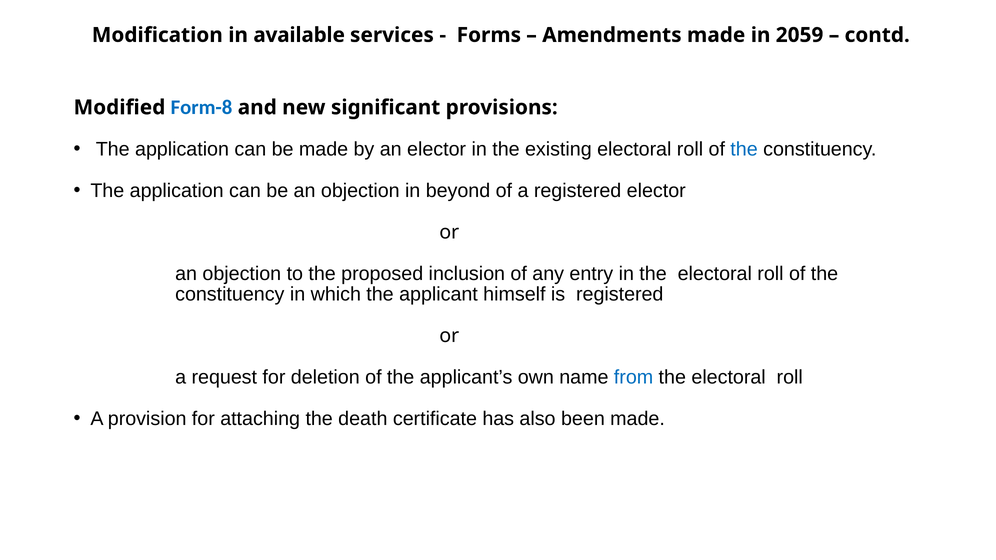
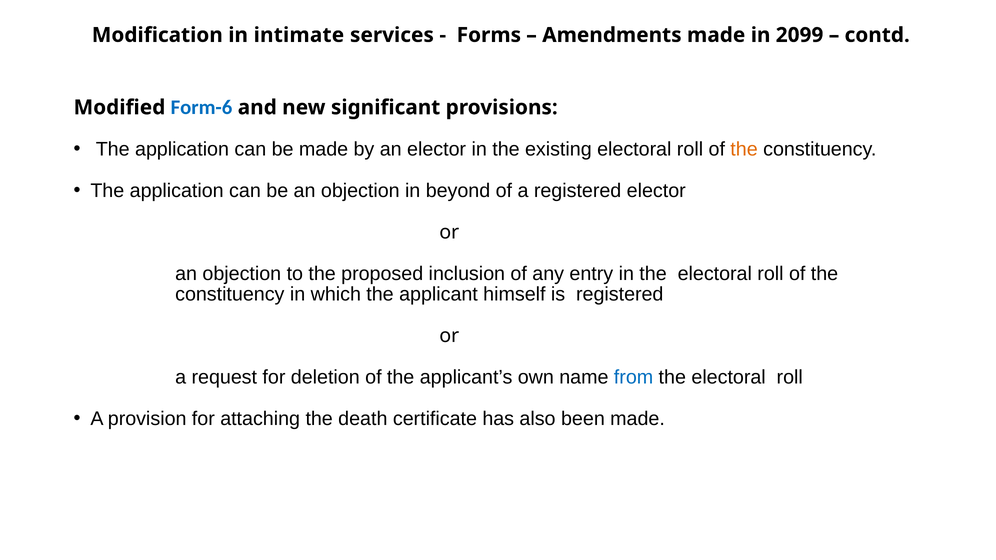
available: available -> intimate (299, 35)
2059: 2059 -> 2099 (800, 35)
Form-8: Form-8 -> Form-6 (202, 107)
the colour: blue -> orange (744, 149)
